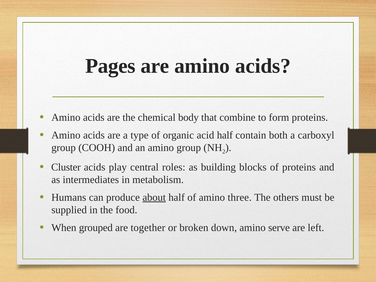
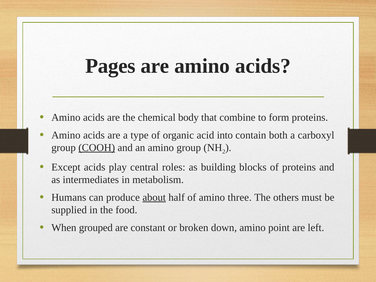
acid half: half -> into (225, 135)
COOH underline: none -> present (97, 148)
Cluster: Cluster -> Except (66, 167)
together: together -> constant (148, 228)
serve: serve -> point (279, 228)
